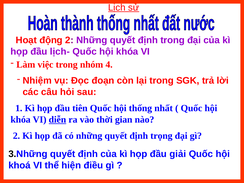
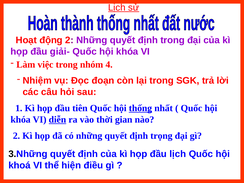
lịch-: lịch- -> giải- (60, 51)
thống underline: none -> present (140, 108)
đầu giải: giải -> lịch (178, 154)
